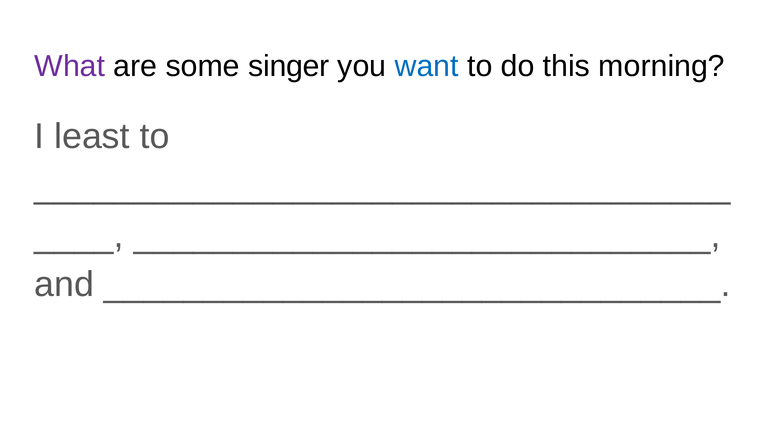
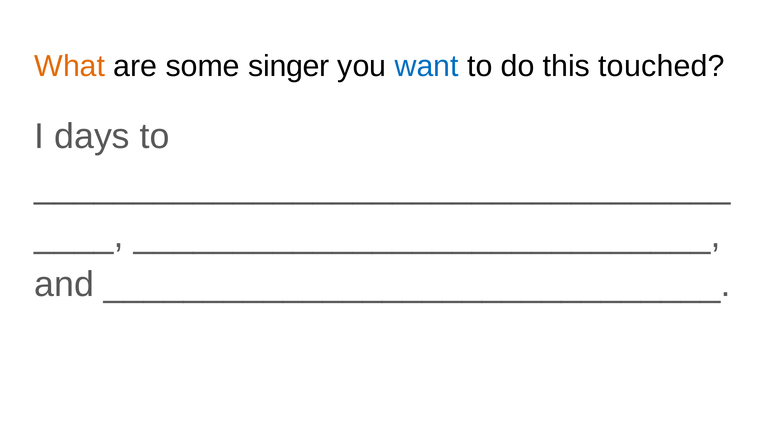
What colour: purple -> orange (70, 66)
morning: morning -> touched (662, 66)
least: least -> days (92, 137)
